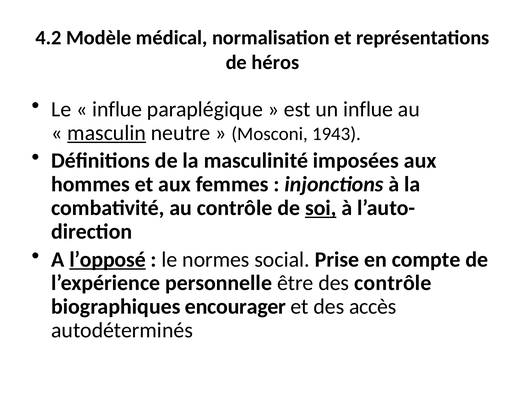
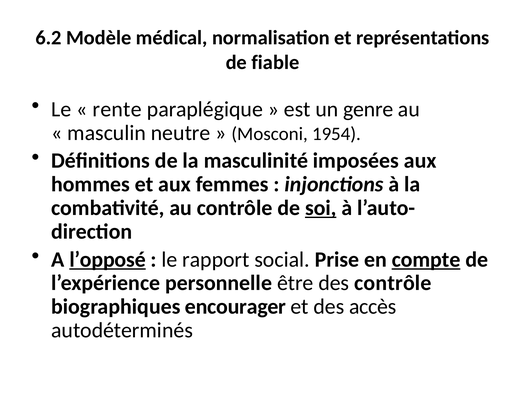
4.2: 4.2 -> 6.2 (49, 38)
héros: héros -> fiable (275, 62)
influe: influe -> rente (117, 109)
un influe: influe -> genre (368, 109)
masculin underline: present -> none (107, 133)
1943: 1943 -> 1954 (337, 134)
normes: normes -> rapport (216, 259)
compte underline: none -> present (426, 259)
